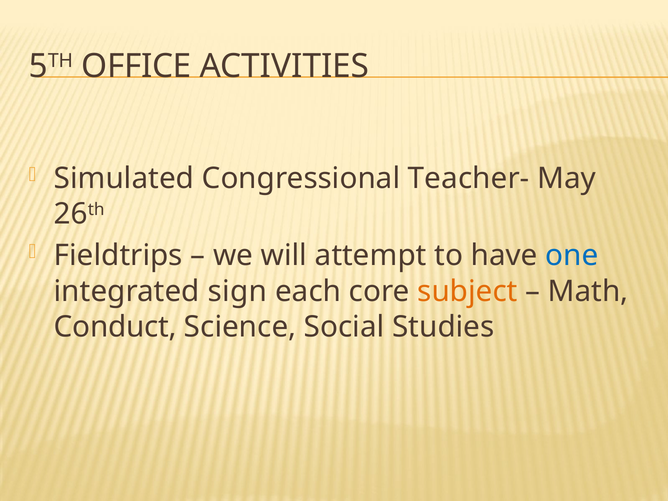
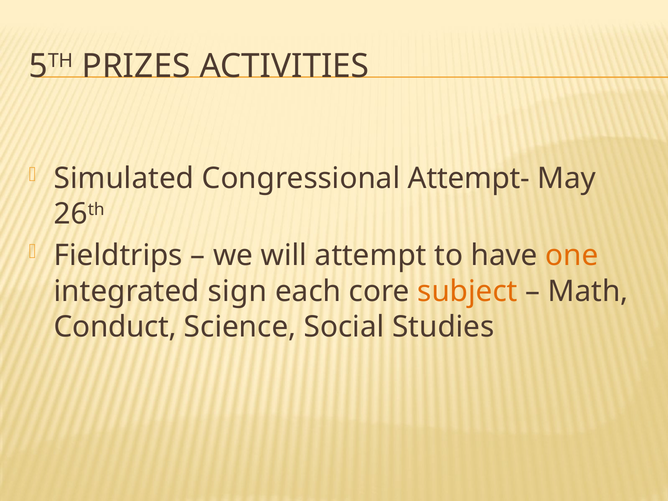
OFFICE: OFFICE -> PRIZES (136, 66)
Teacher-: Teacher- -> Attempt- (469, 178)
one colour: blue -> orange (572, 256)
